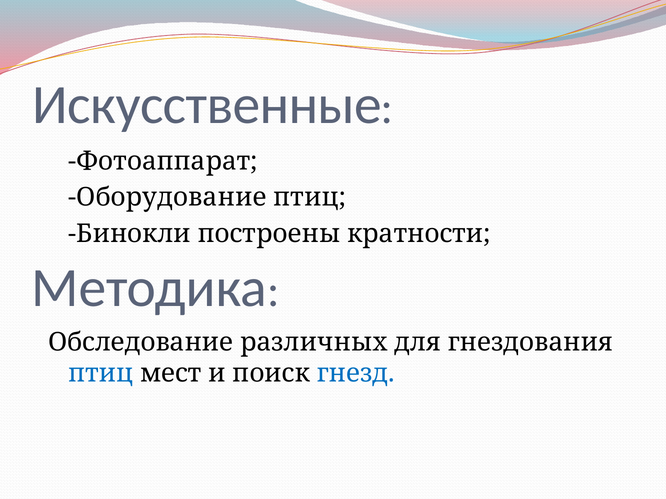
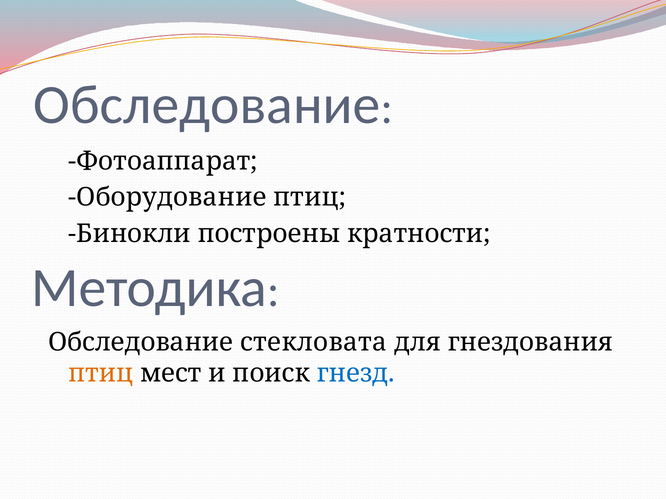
Искусственные: Искусственные -> Обследование (207, 105)
различных: различных -> стекловата (314, 343)
птиц colour: blue -> orange (101, 374)
